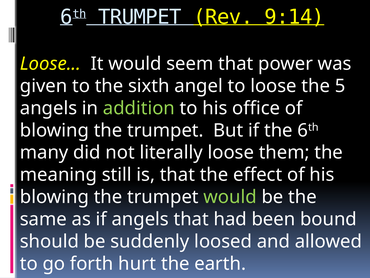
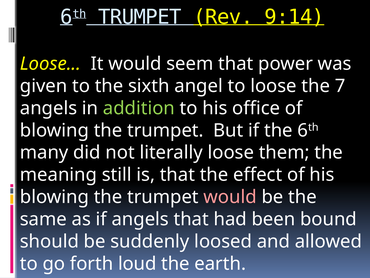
5: 5 -> 7 (340, 86)
would colour: light green -> pink (230, 197)
hurt: hurt -> loud (137, 263)
